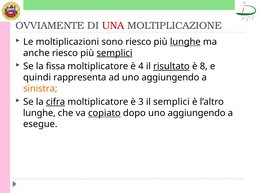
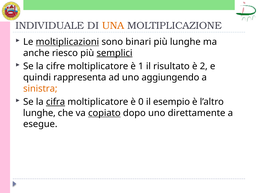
OVVIAMENTE: OVVIAMENTE -> INDIVIDUALE (50, 26)
UNA colour: red -> orange (113, 26)
moltiplicazioni underline: none -> present (67, 42)
sono riesco: riesco -> binari (138, 42)
lunghe underline: present -> none (185, 42)
fissa: fissa -> cifre (56, 66)
4: 4 -> 1 (141, 66)
risultato underline: present -> none (171, 66)
8: 8 -> 2 (204, 66)
3: 3 -> 0 (141, 102)
il semplici: semplici -> esempio (171, 102)
dopo uno aggiungendo: aggiungendo -> direttamente (197, 113)
